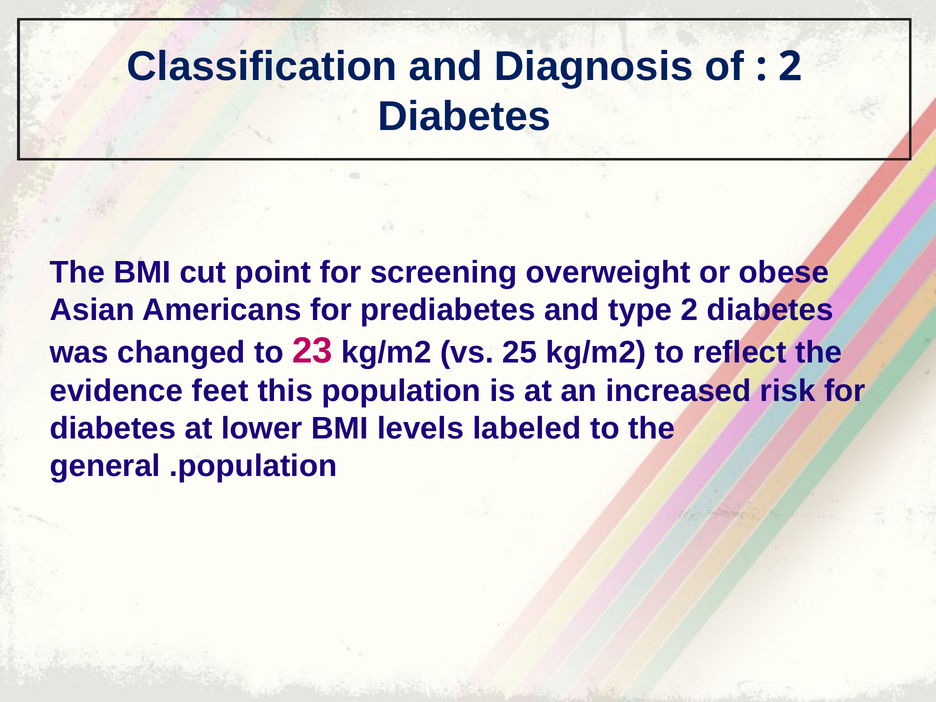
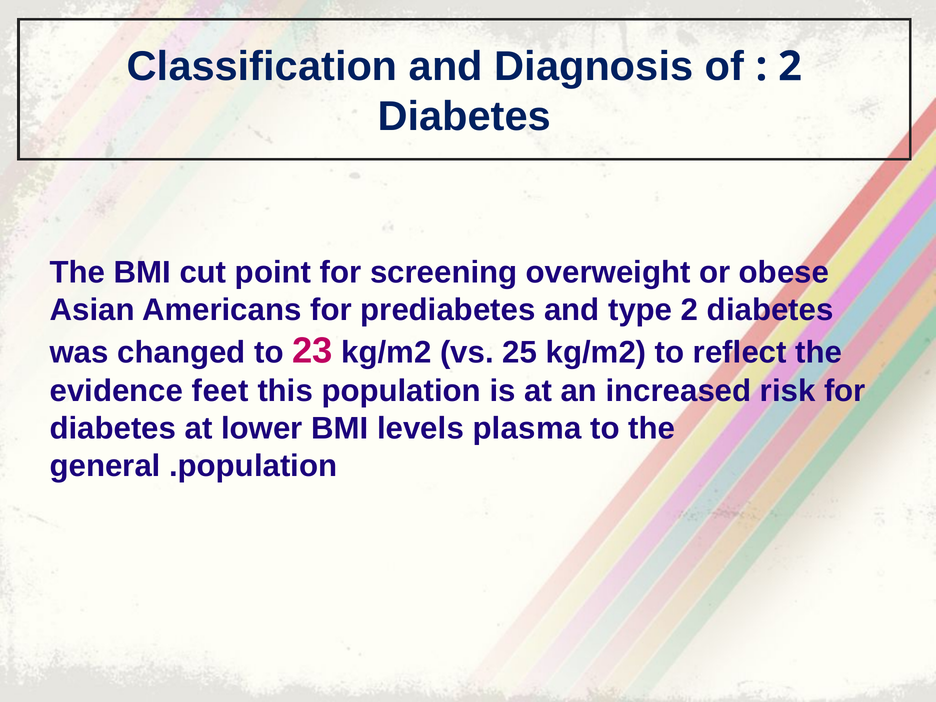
labeled: labeled -> plasma (527, 429)
